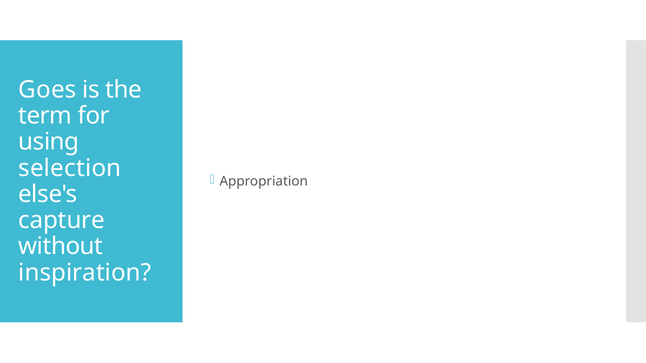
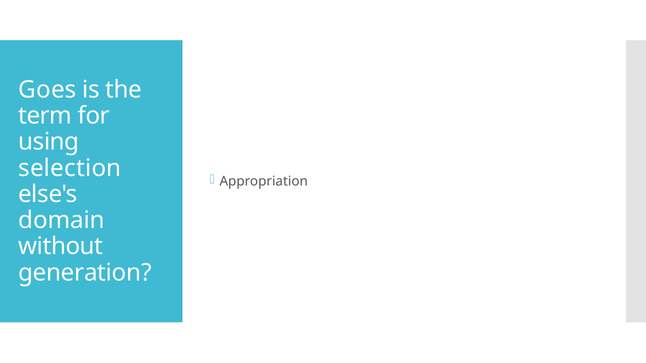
capture: capture -> domain (62, 221)
inspiration: inspiration -> generation (85, 273)
